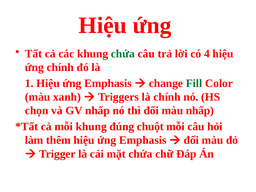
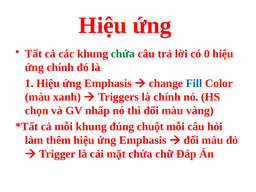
4: 4 -> 0 (207, 54)
Fill colour: green -> blue (194, 83)
màu nhấp: nhấp -> vàng (200, 111)
